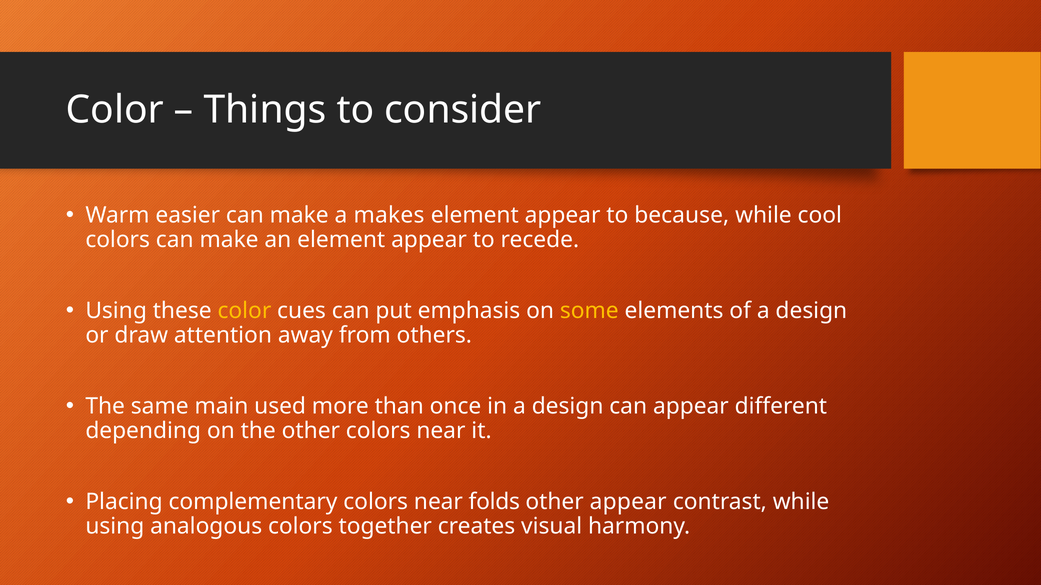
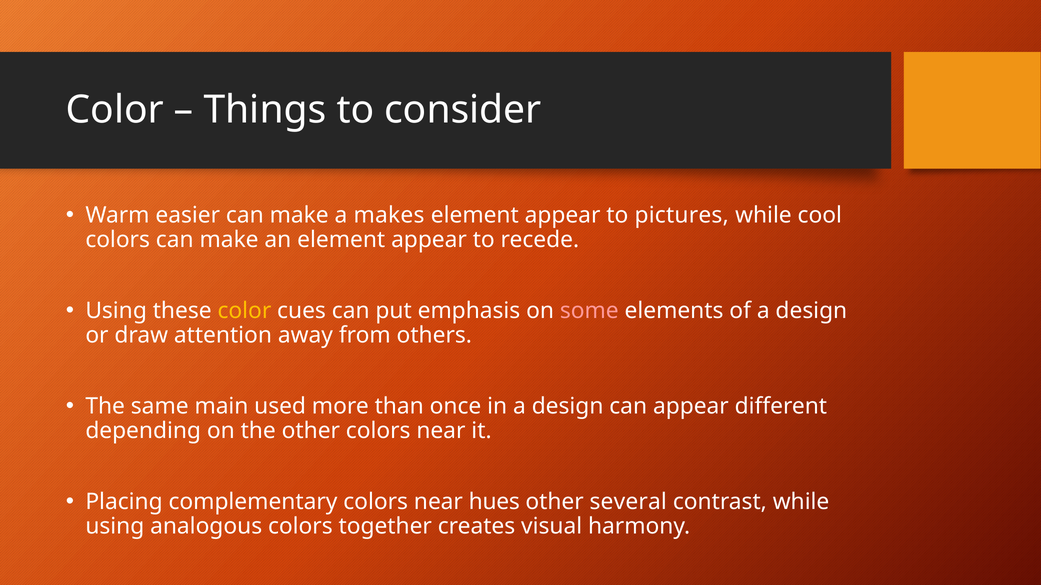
because: because -> pictures (682, 216)
some colour: yellow -> pink (589, 311)
folds: folds -> hues (494, 502)
other appear: appear -> several (628, 502)
